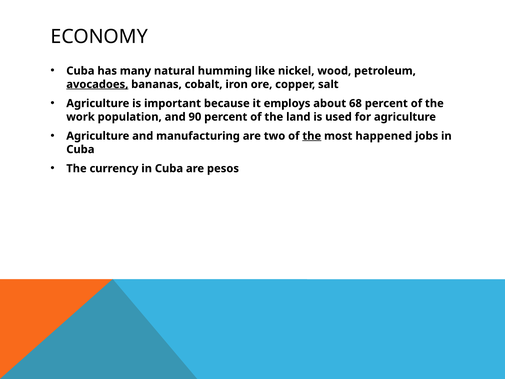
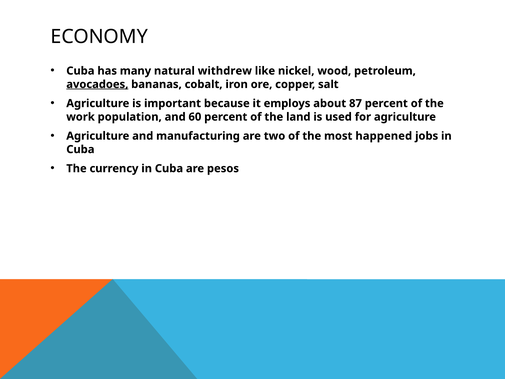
humming: humming -> withdrew (225, 71)
68: 68 -> 87 (355, 103)
90: 90 -> 60 (195, 117)
the underline: present -> none (312, 136)
